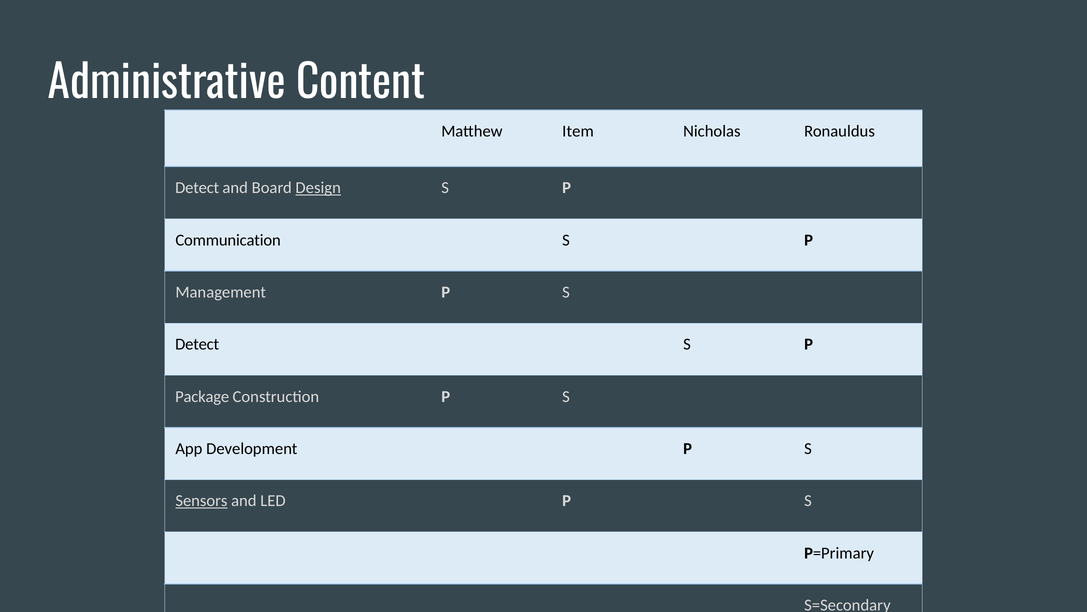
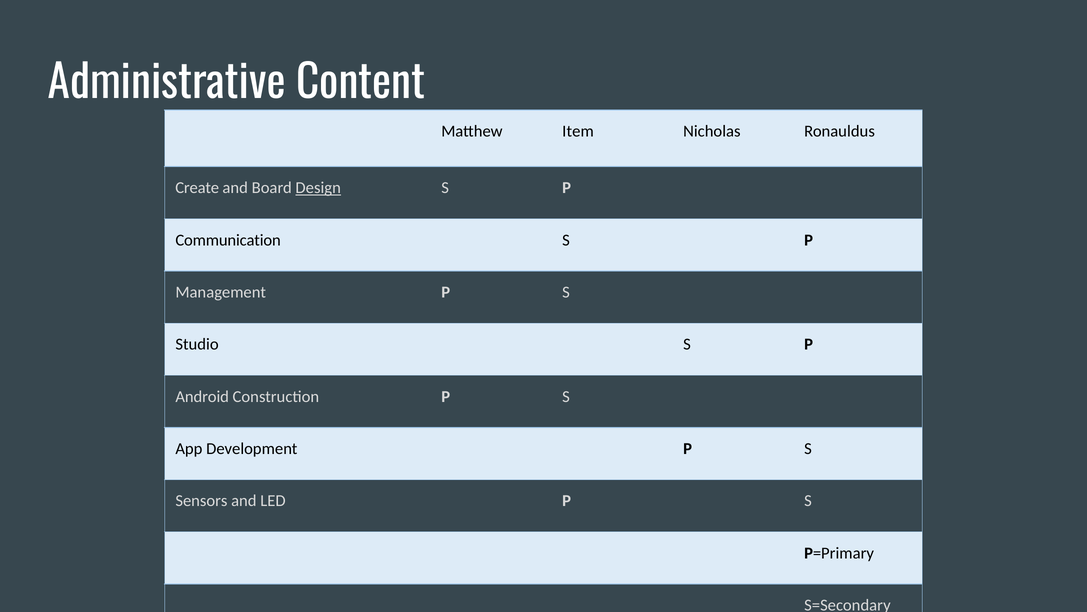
Detect: Detect -> Create (197, 188)
Detect: Detect -> Studio (197, 344)
Package: Package -> Android (202, 396)
Sensors underline: present -> none (201, 500)
